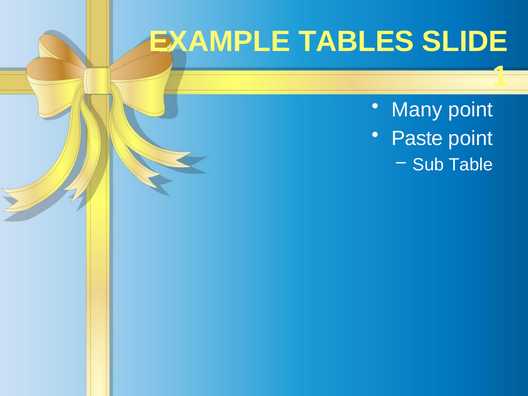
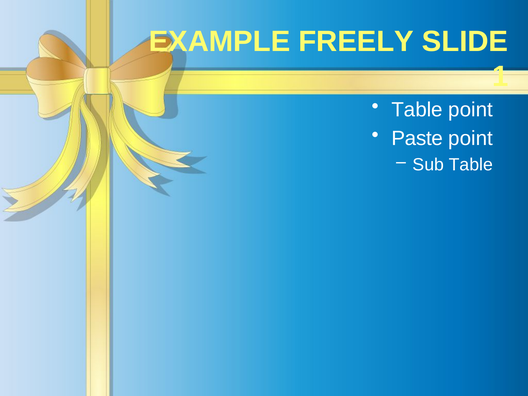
TABLES: TABLES -> FREELY (356, 41)
Many: Many -> Table (417, 110)
